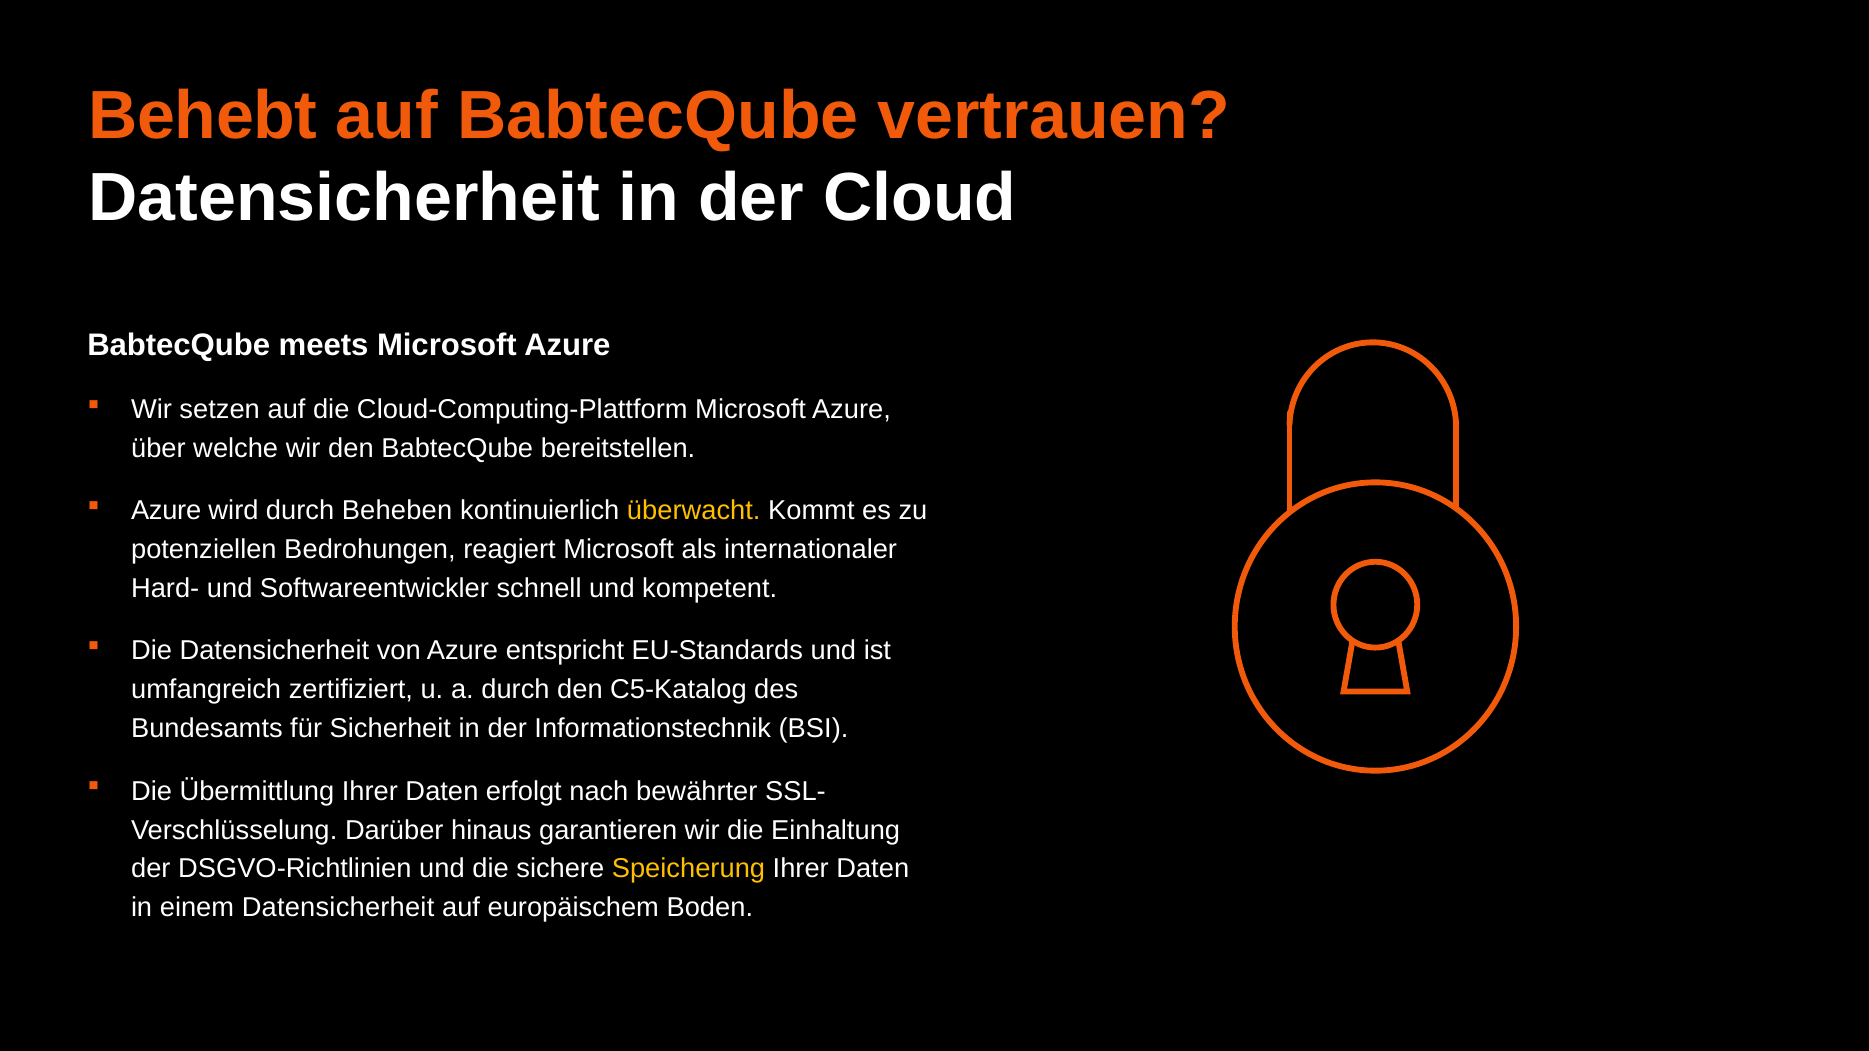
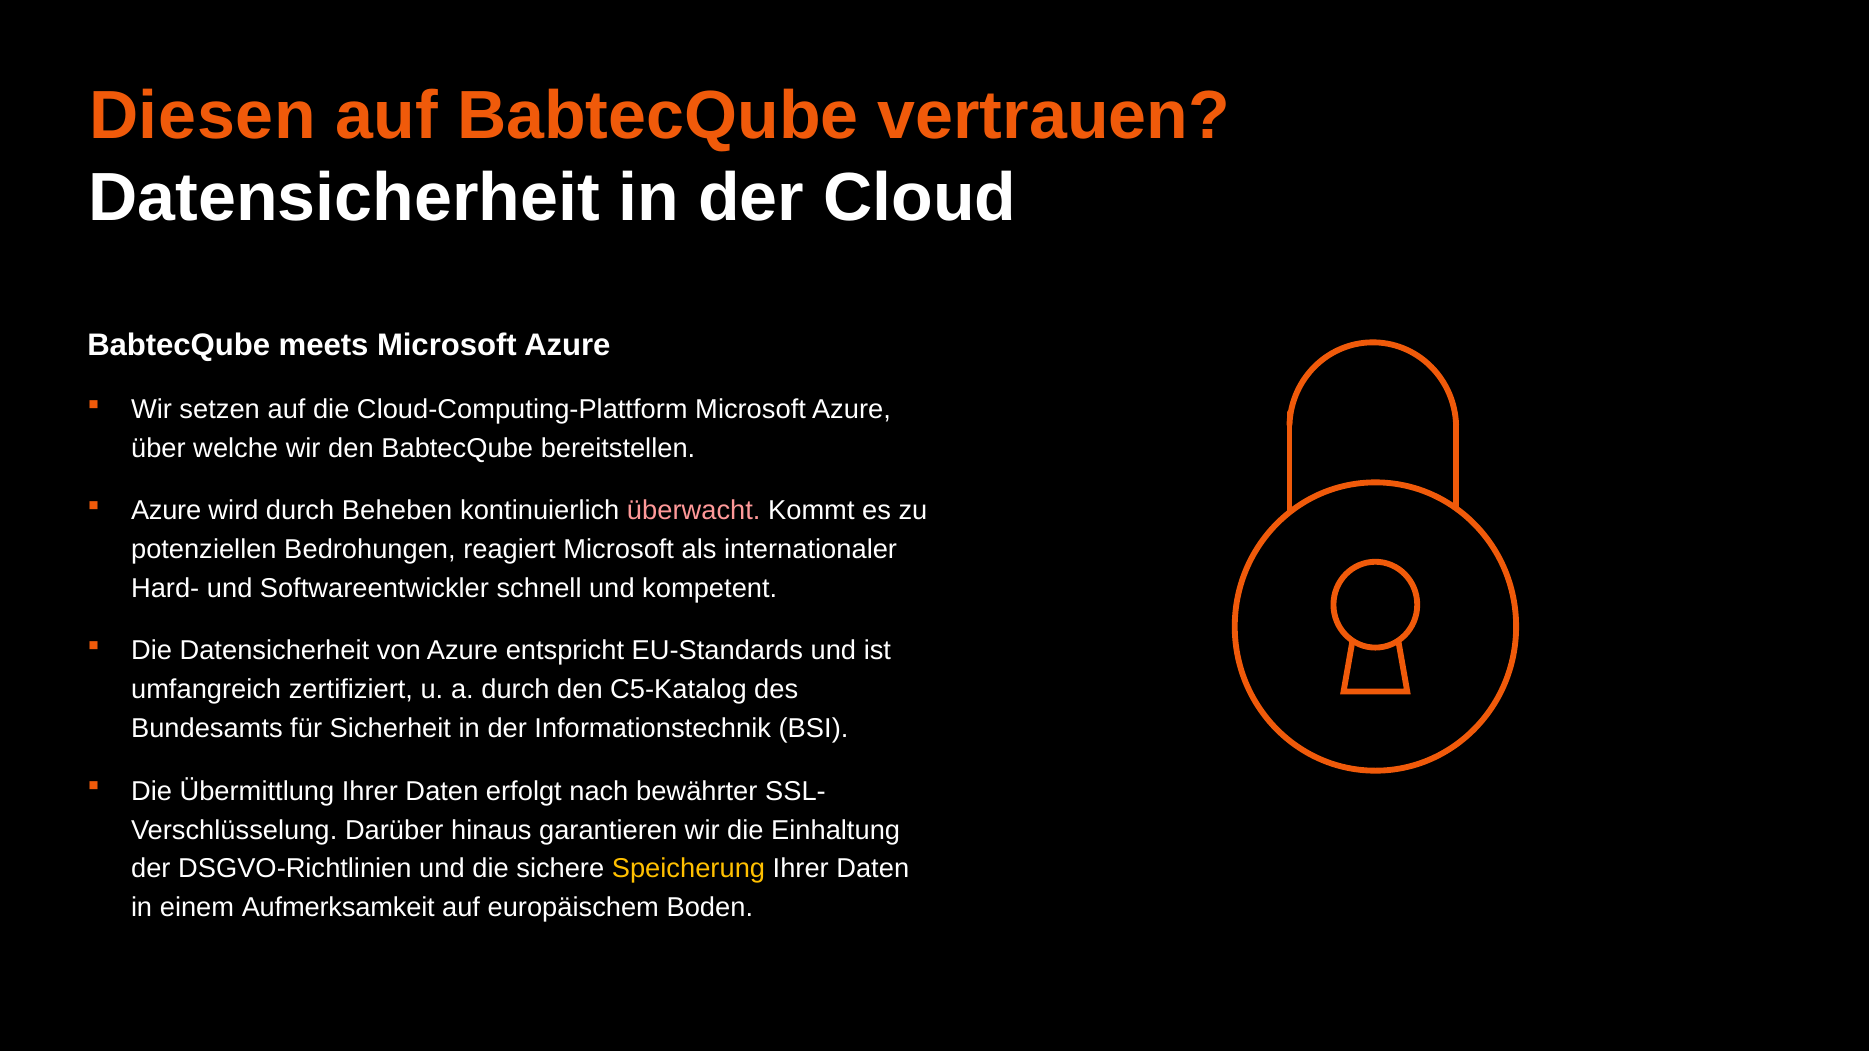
Behebt: Behebt -> Diesen (202, 116)
überwacht colour: yellow -> pink (694, 511)
einem Datensicherheit: Datensicherheit -> Aufmerksamkeit (338, 908)
